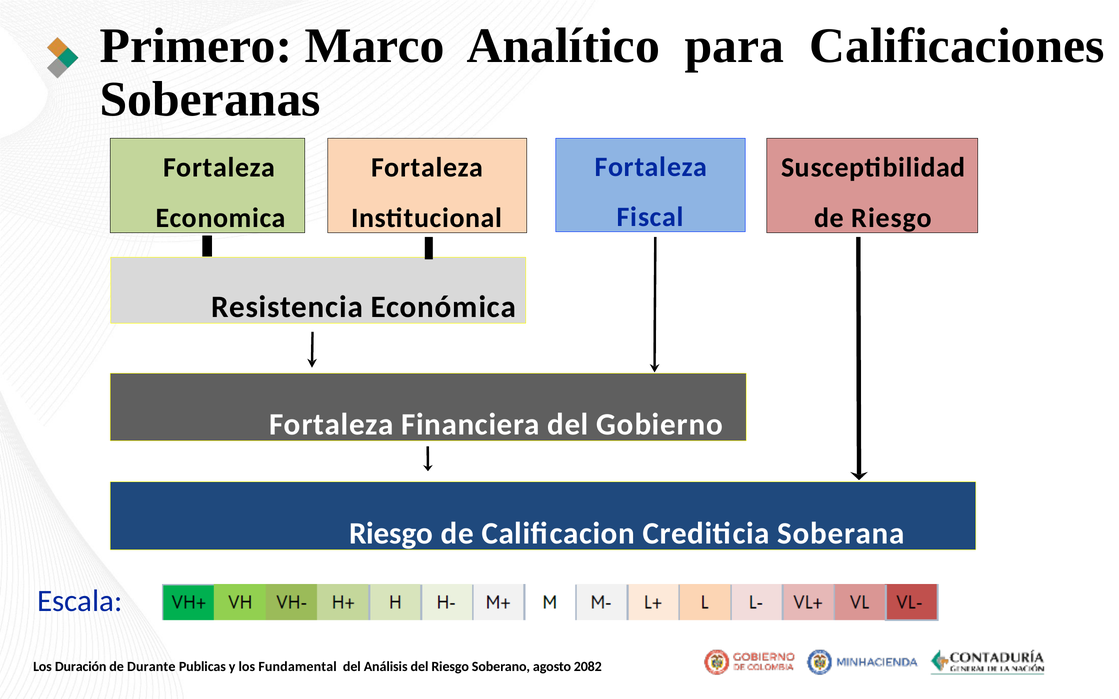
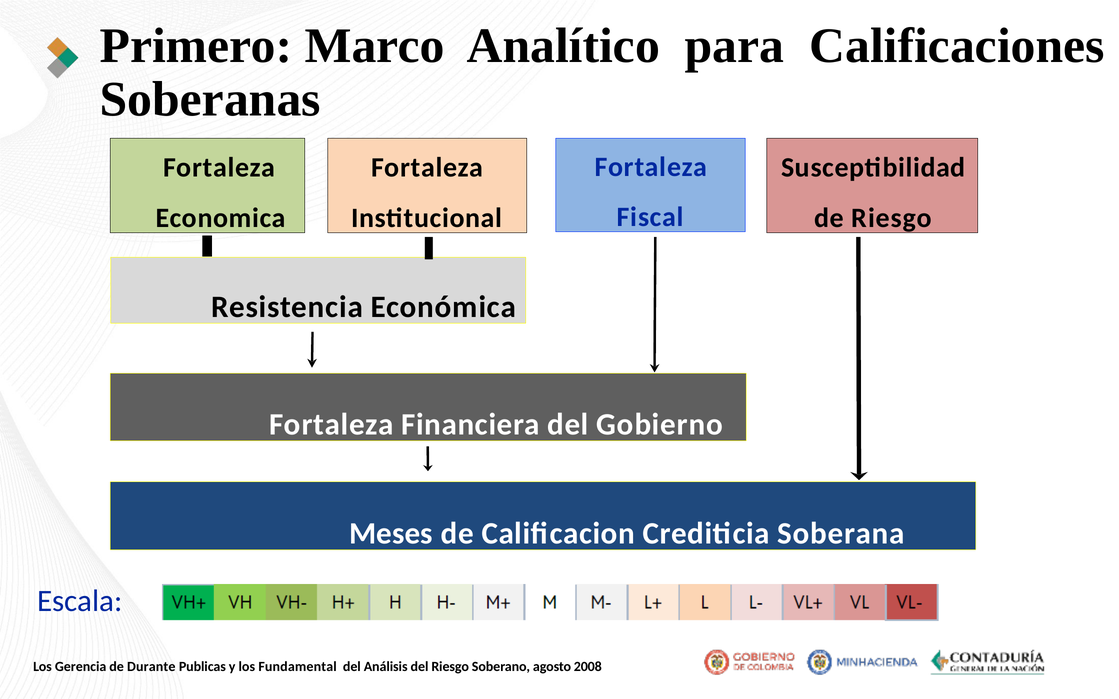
Riesgo: Riesgo -> Meses (391, 534)
Duración: Duración -> Gerencia (81, 667)
2082: 2082 -> 2008 (588, 667)
